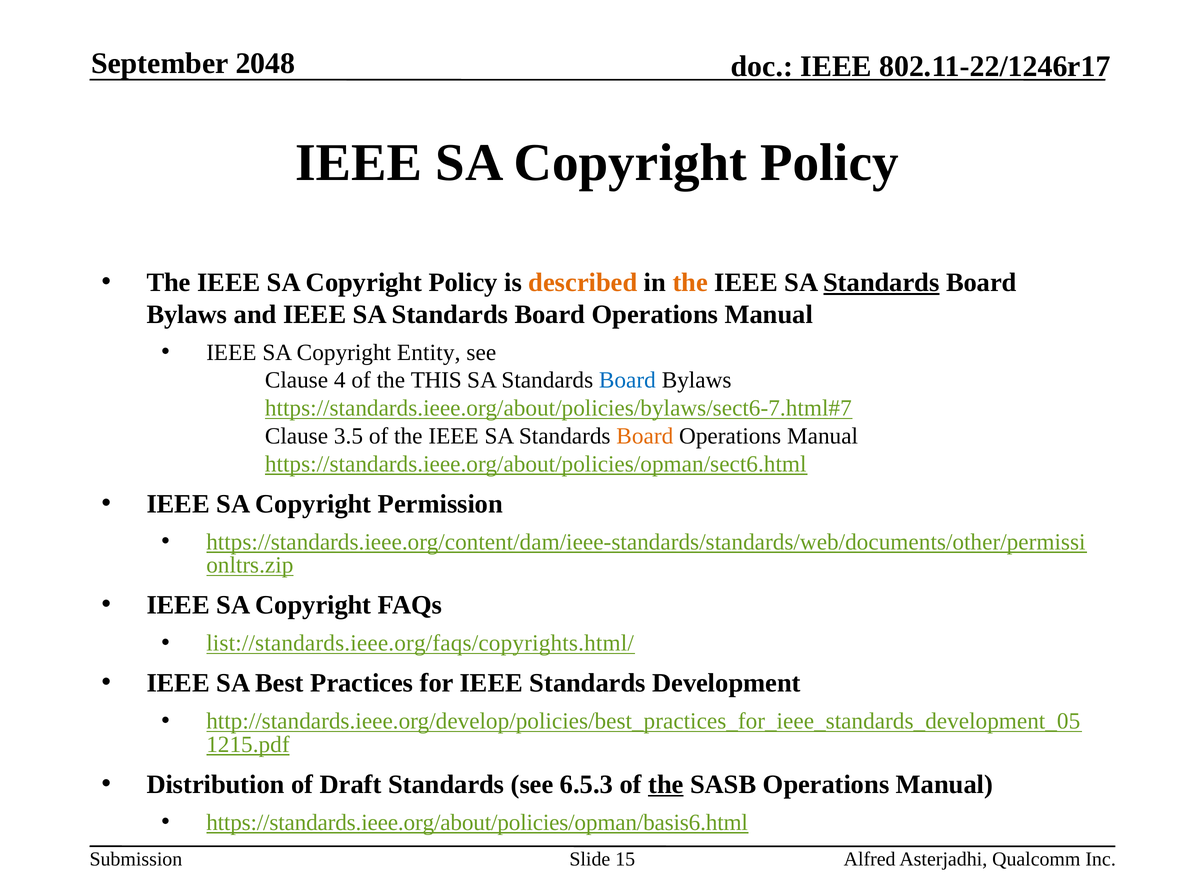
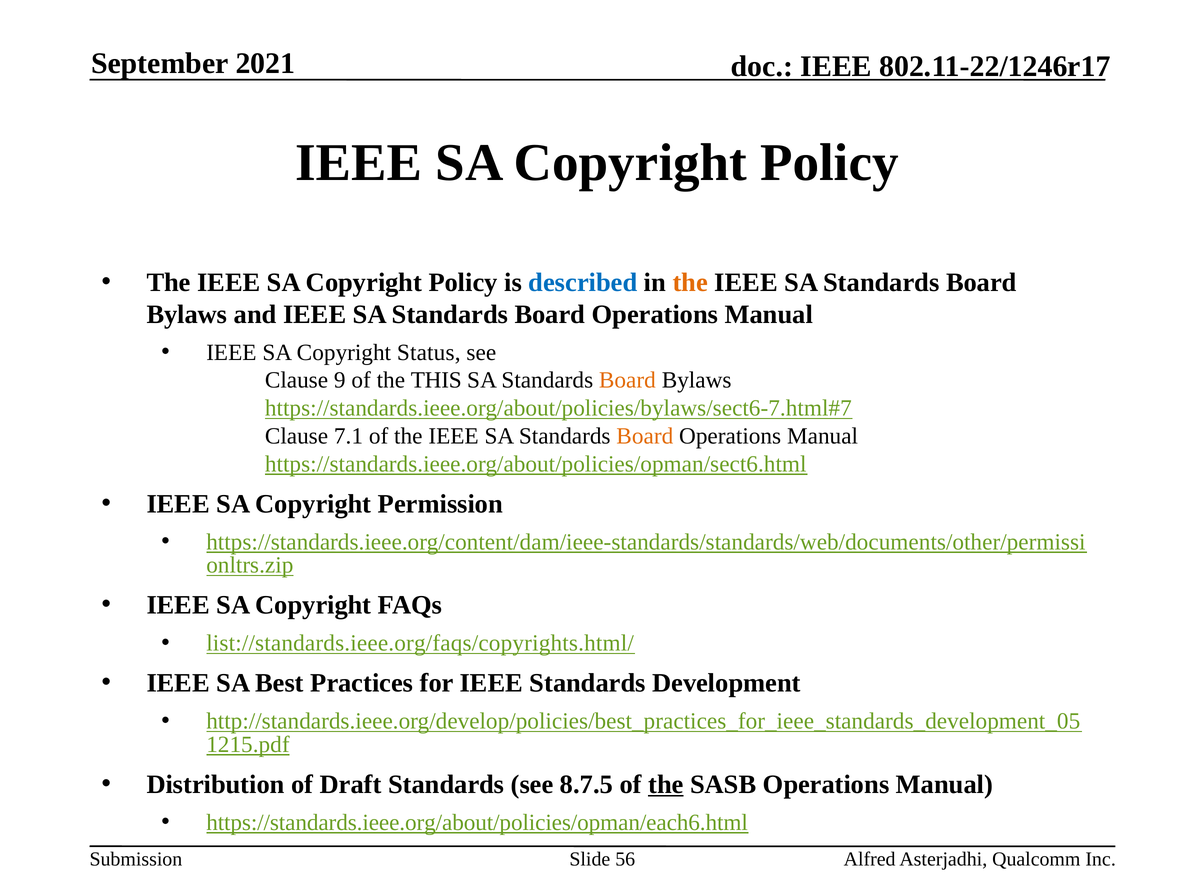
2048: 2048 -> 2021 (265, 63)
described colour: orange -> blue (583, 283)
Standards underline: present -> none (881, 283)
Entity: Entity -> Status (429, 352)
4: 4 -> 9 (340, 380)
Board colour: blue -> orange (627, 380)
3.5: 3.5 -> 7.1 (349, 436)
6.5.3: 6.5.3 -> 8.7.5 (586, 785)
https://standards.ieee.org/about/policies/opman/basis6.html: https://standards.ieee.org/about/policies/opman/basis6.html -> https://standards.ieee.org/about/policies/opman/each6.html (477, 823)
15: 15 -> 56 (625, 860)
